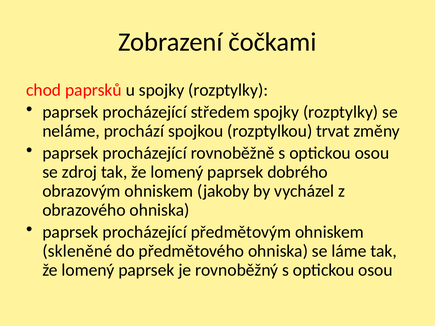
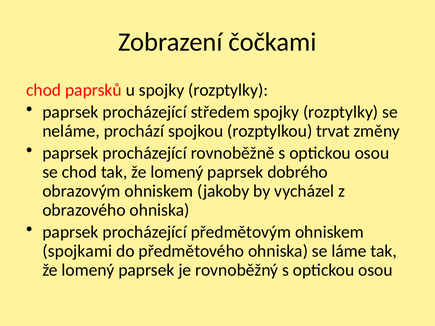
se zdroj: zdroj -> chod (79, 172)
skleněné: skleněné -> spojkami (77, 251)
